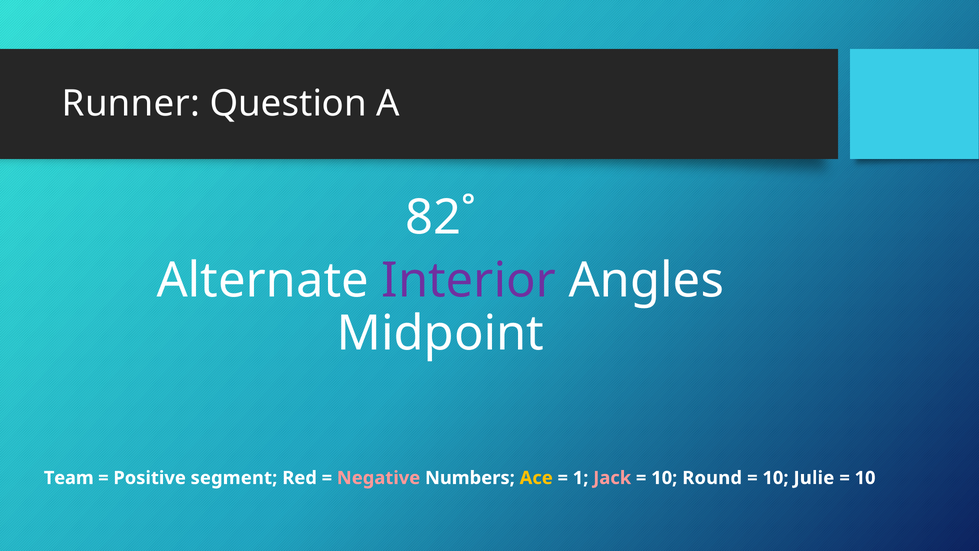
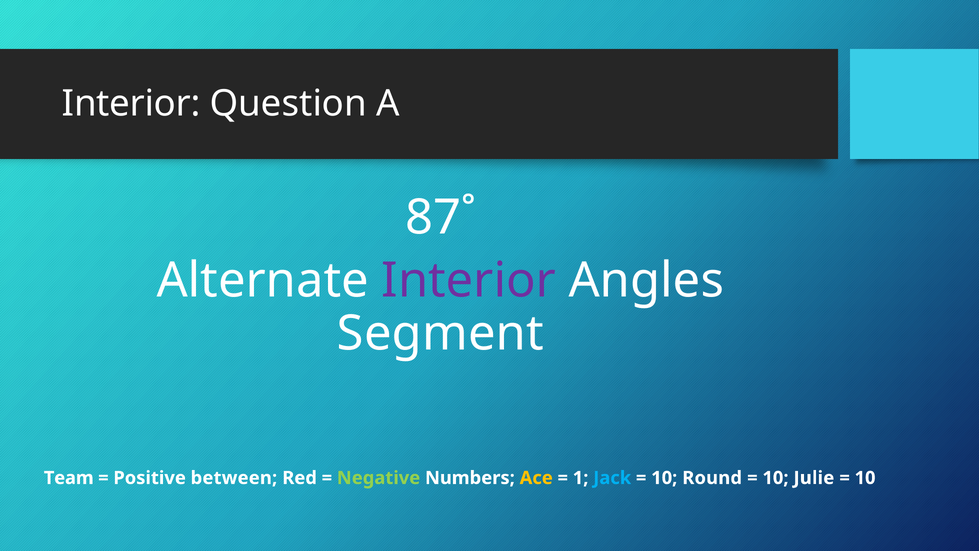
Runner: Runner -> Interior (131, 104)
82˚: 82˚ -> 87˚ (441, 217)
Midpoint: Midpoint -> Segment (440, 333)
segment: segment -> between (234, 478)
Negative colour: pink -> light green (379, 478)
Jack colour: pink -> light blue (612, 478)
